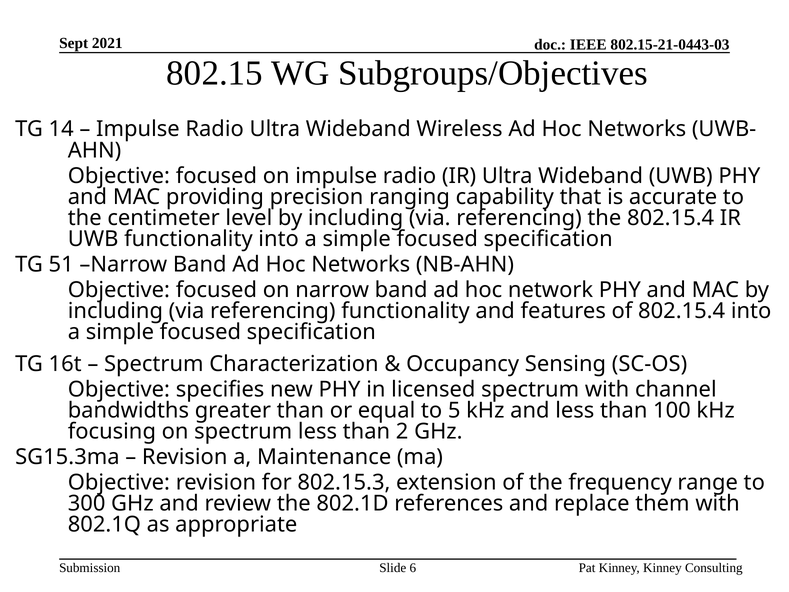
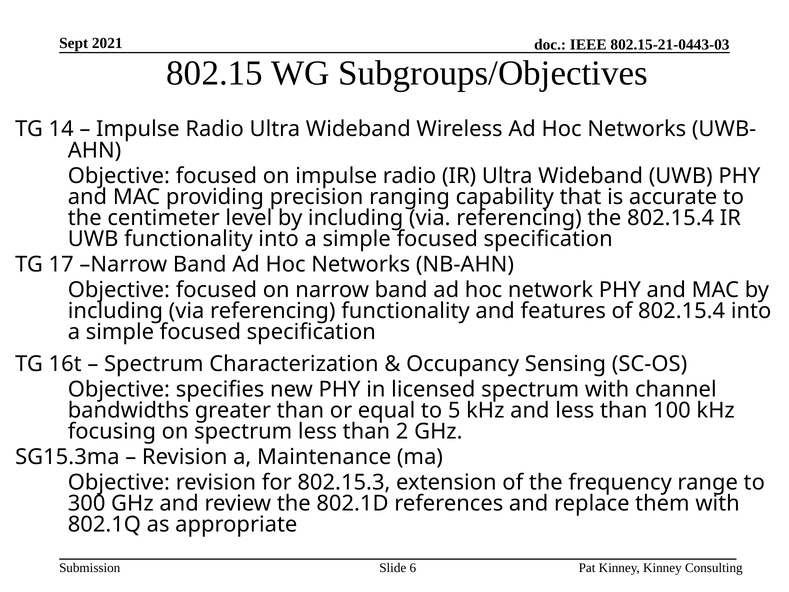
51: 51 -> 17 (61, 264)
